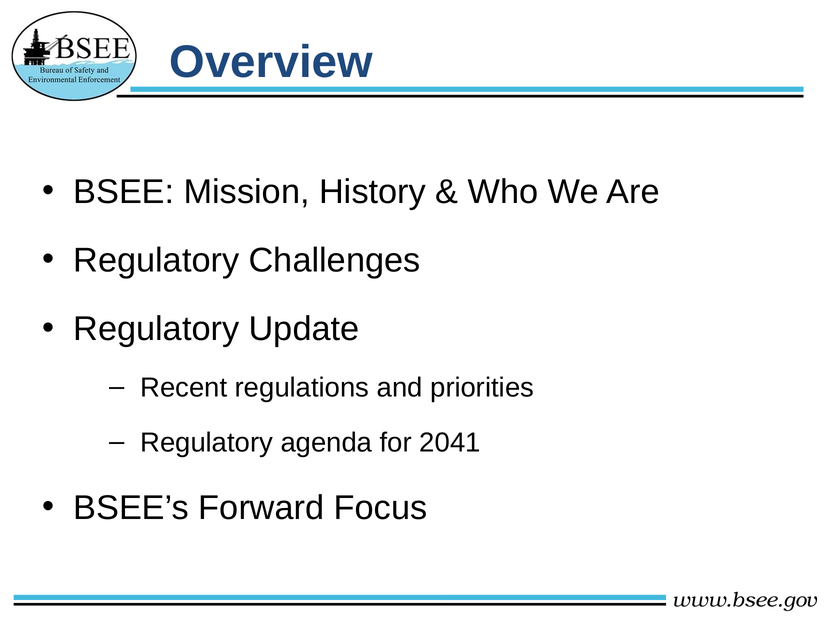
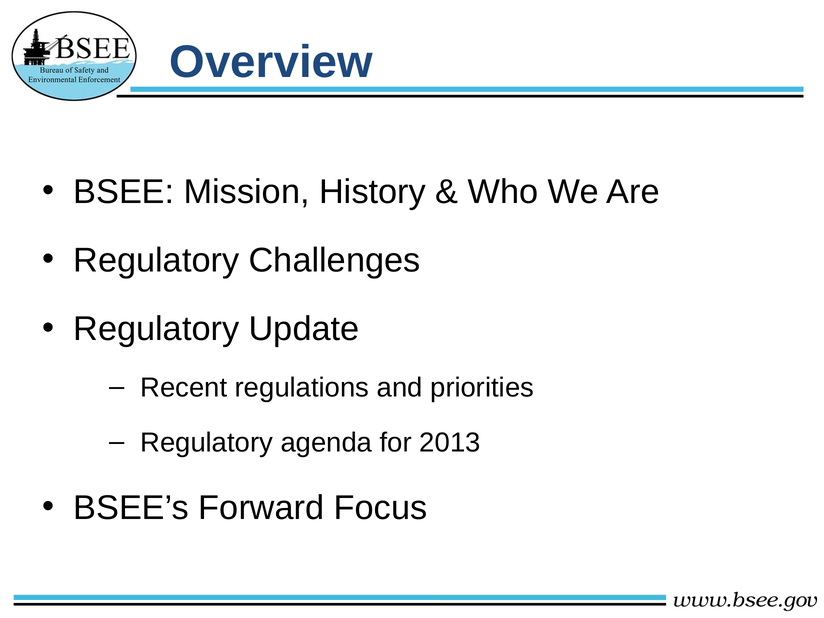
2041: 2041 -> 2013 (450, 443)
